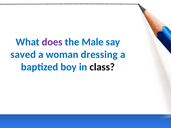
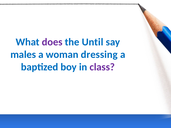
Male: Male -> Until (93, 42)
saved: saved -> males (23, 55)
class colour: black -> purple (102, 67)
